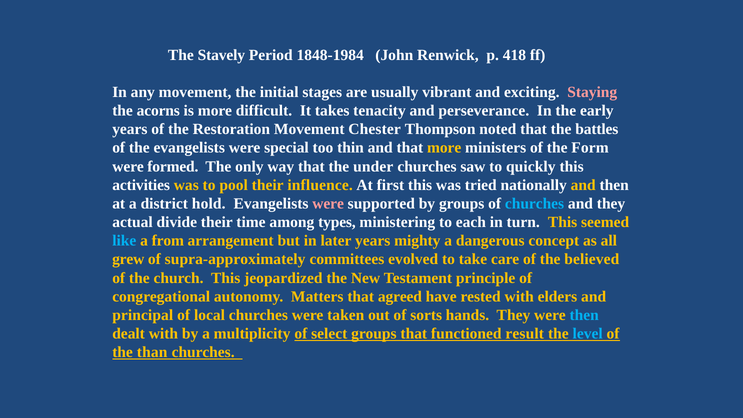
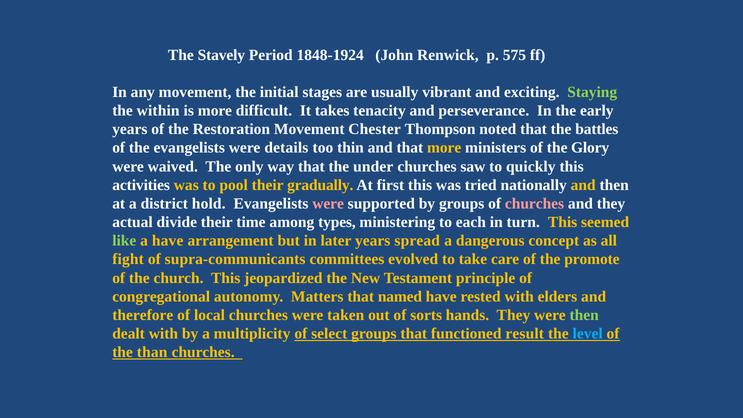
1848-1984: 1848-1984 -> 1848-1924 (330, 55)
418: 418 -> 575 (514, 55)
Staying colour: pink -> light green (592, 92)
acorns: acorns -> within (158, 111)
special: special -> details (286, 148)
Form: Form -> Glory (590, 148)
formed: formed -> waived (173, 166)
influence: influence -> gradually (320, 185)
churches colour: light blue -> pink (535, 204)
like colour: light blue -> light green (124, 241)
a from: from -> have (168, 241)
mighty: mighty -> spread (417, 241)
grew: grew -> fight (128, 259)
supra-approximately: supra-approximately -> supra-communicants (235, 259)
believed: believed -> promote (592, 259)
agreed: agreed -> named (400, 296)
principal: principal -> therefore (143, 315)
then colour: light blue -> light green (584, 315)
